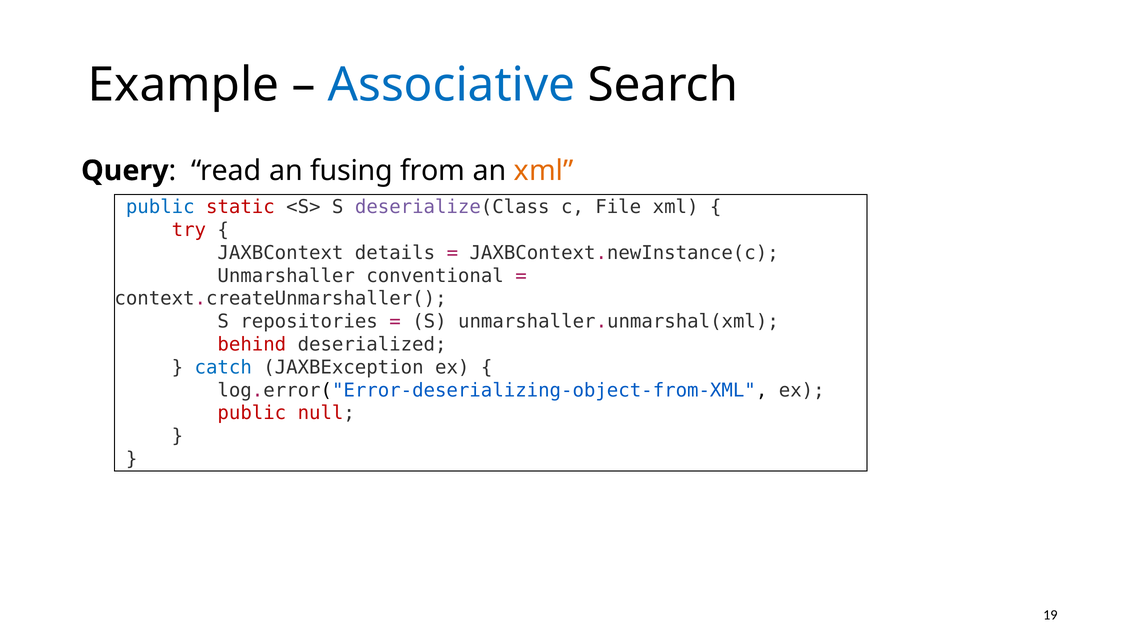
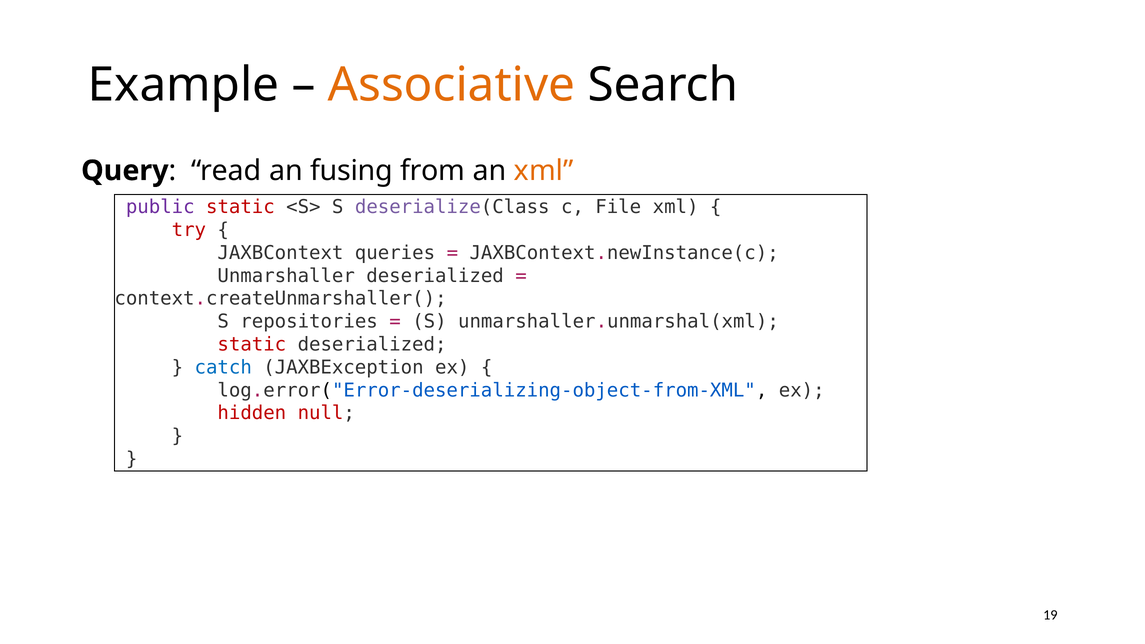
Associative colour: blue -> orange (451, 85)
public colour: blue -> purple (160, 207)
details: details -> queries (395, 253)
Unmarshaller conventional: conventional -> deserialized (435, 276)
behind: behind -> static (252, 345)
public: public -> hidden (252, 413)
